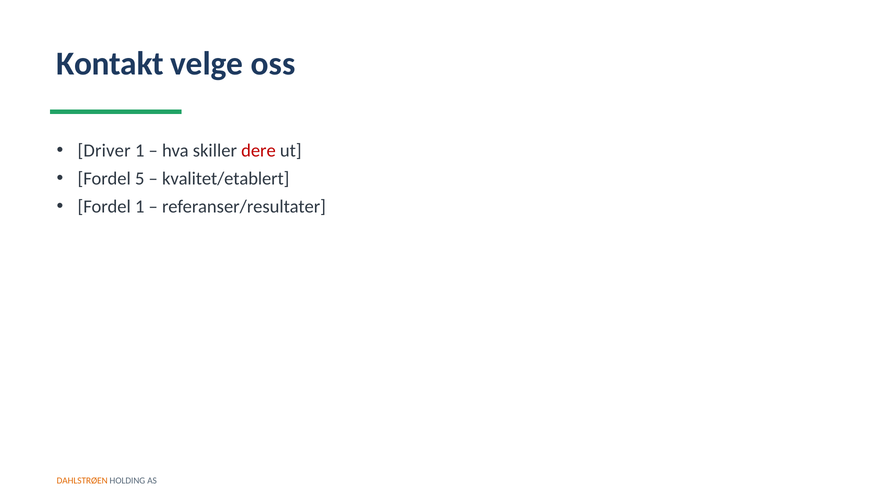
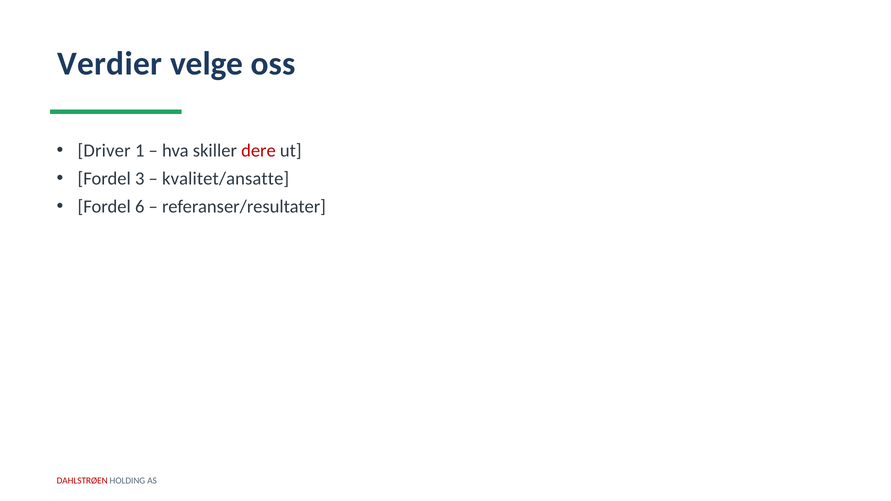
Kontakt: Kontakt -> Verdier (110, 64)
5: 5 -> 3 (140, 179)
kvalitet/etablert: kvalitet/etablert -> kvalitet/ansatte (226, 179)
Fordel 1: 1 -> 6 (140, 207)
DAHLSTRØEN colour: orange -> red (82, 481)
